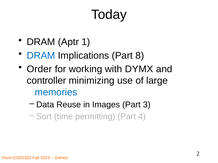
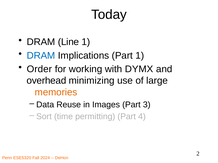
Aptr: Aptr -> Line (68, 42)
Part 8: 8 -> 1 (140, 56)
controller: controller -> overhead (46, 81)
memories colour: blue -> orange (56, 92)
